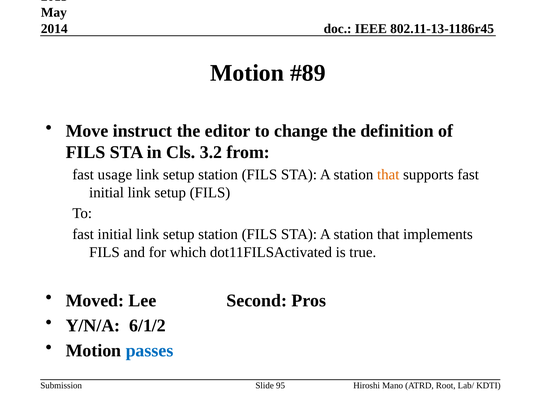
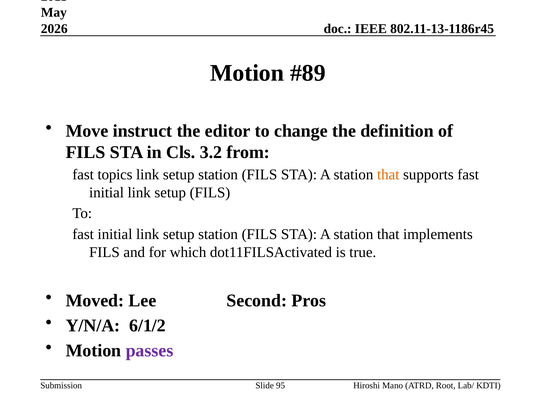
2014: 2014 -> 2026 (54, 29)
usage: usage -> topics (115, 175)
passes colour: blue -> purple (150, 351)
